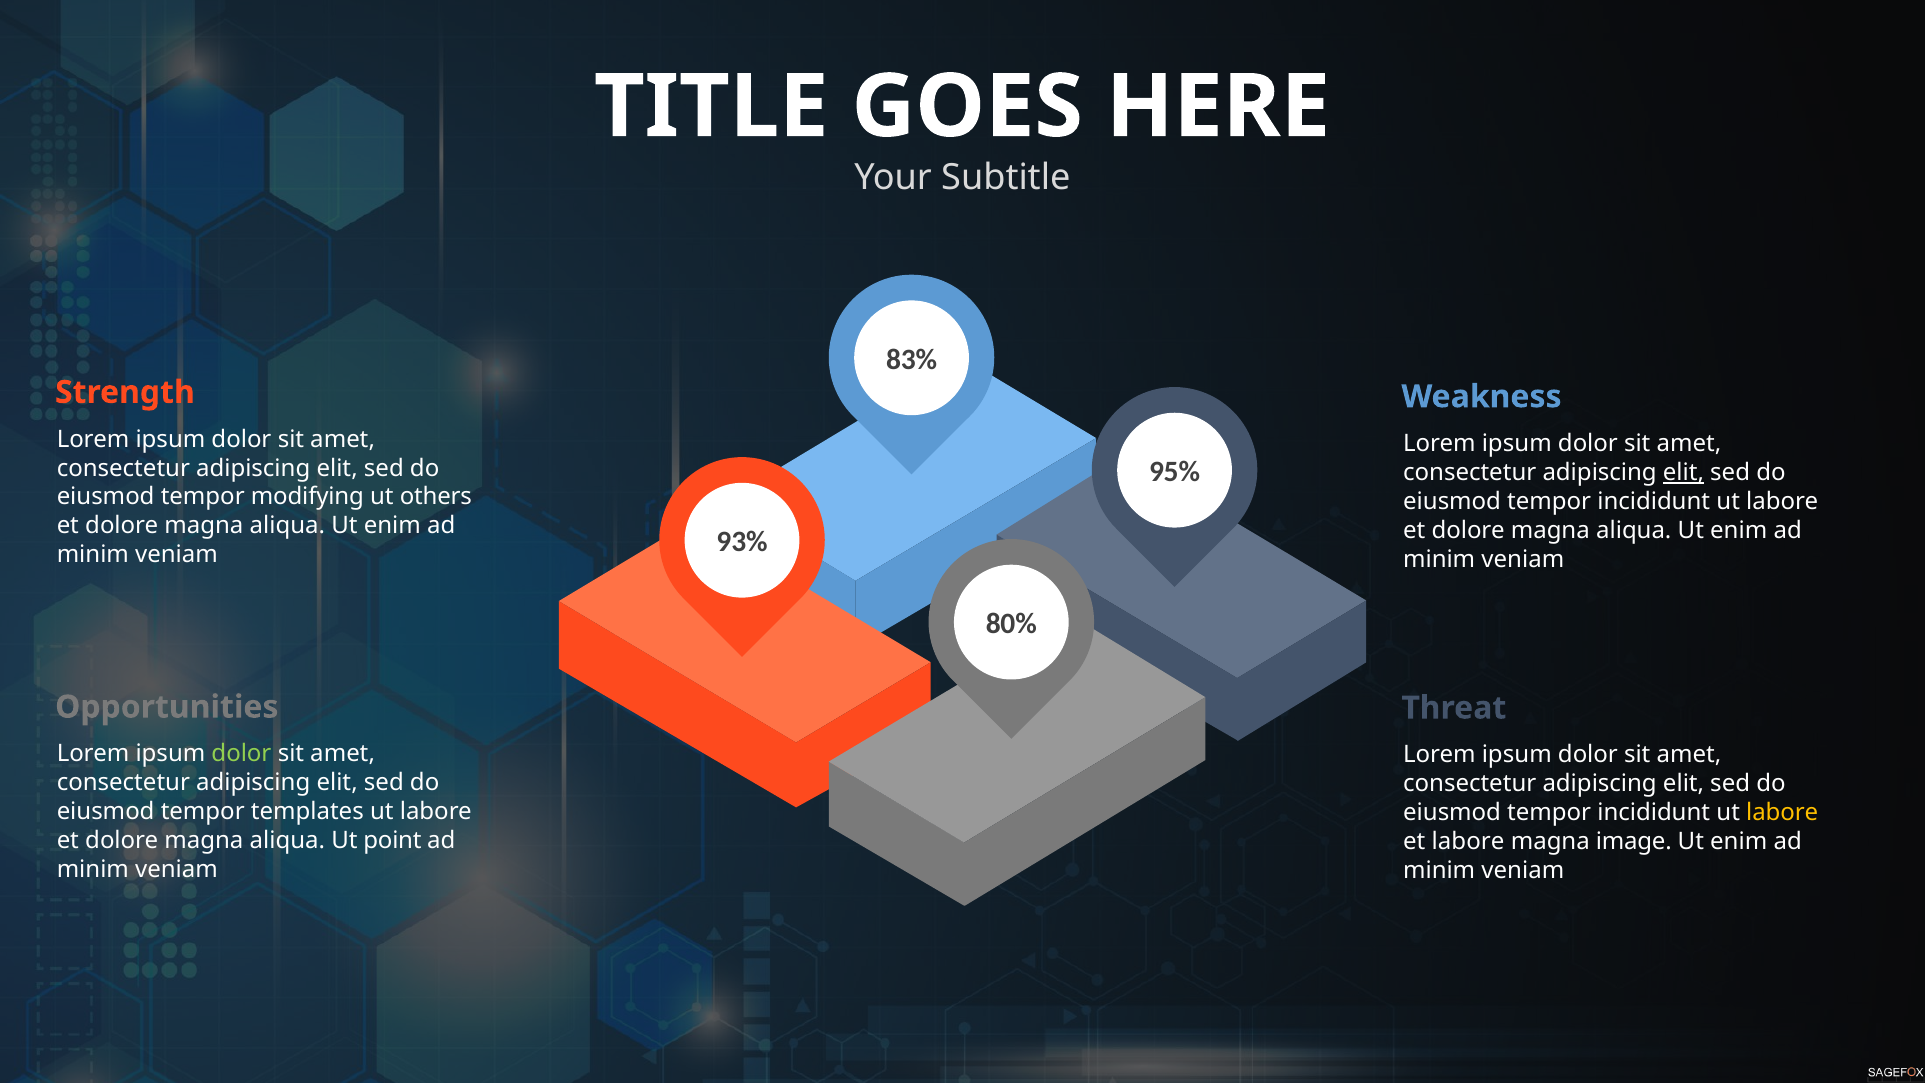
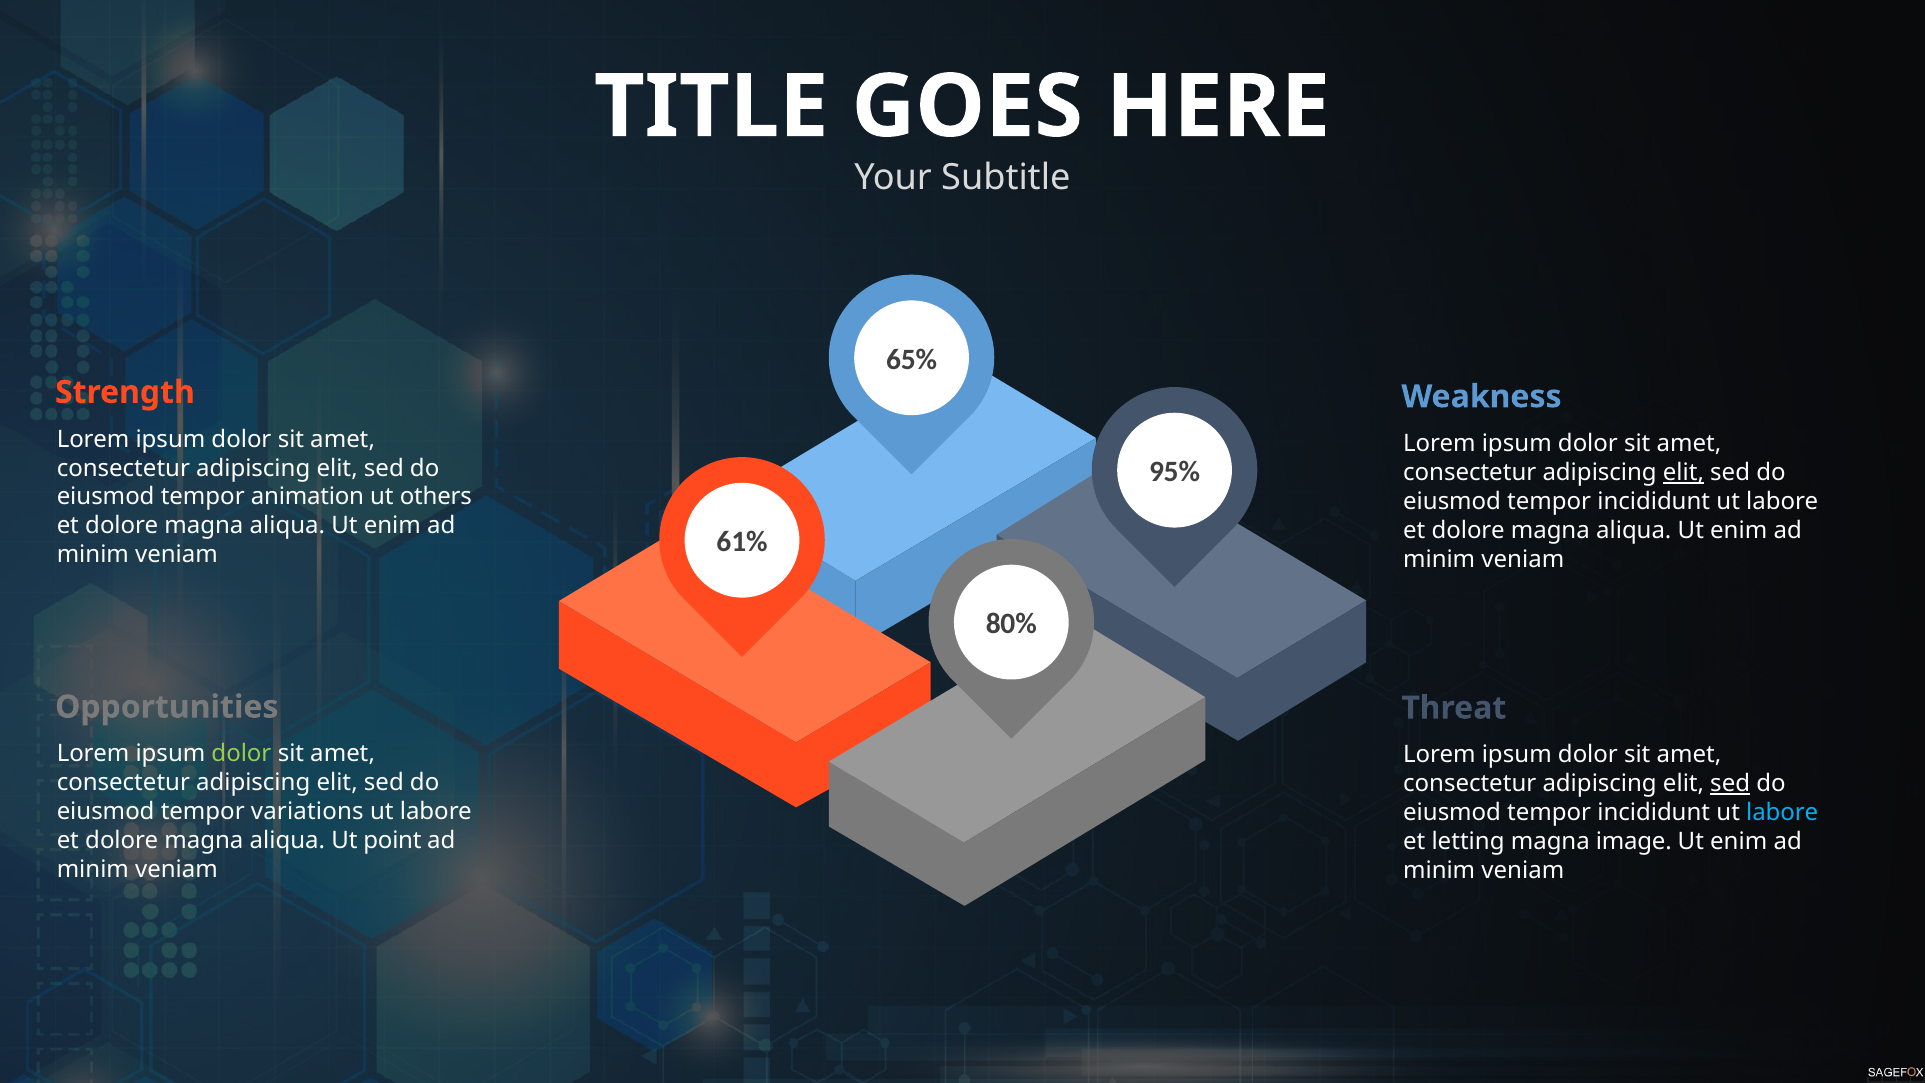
83%: 83% -> 65% (912, 360)
modifying: modifying -> animation (307, 497)
93%: 93% -> 61% (742, 542)
sed underline: none -> present (1730, 784)
templates: templates -> variations (307, 812)
labore colour: yellow -> light blue (1782, 812)
et labore: labore -> letting (1468, 841)
